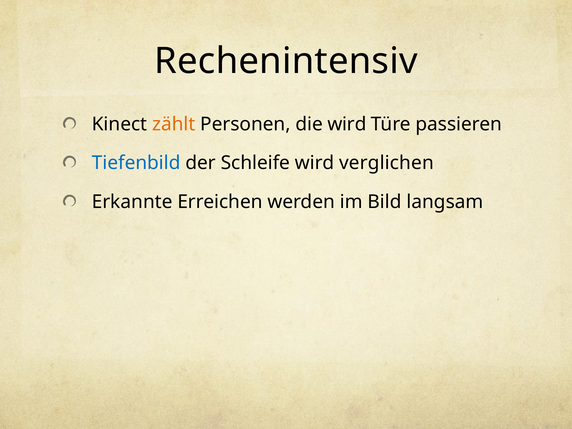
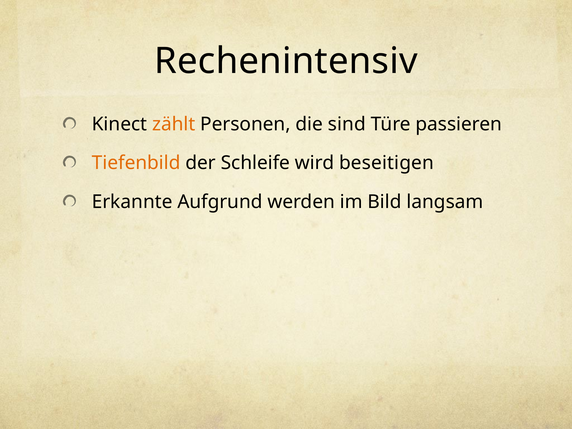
die wird: wird -> sind (347, 124)
Tiefenbild colour: blue -> orange (136, 163)
verglichen: verglichen -> beseitigen (387, 163)
Erreichen: Erreichen -> Aufgrund (220, 202)
